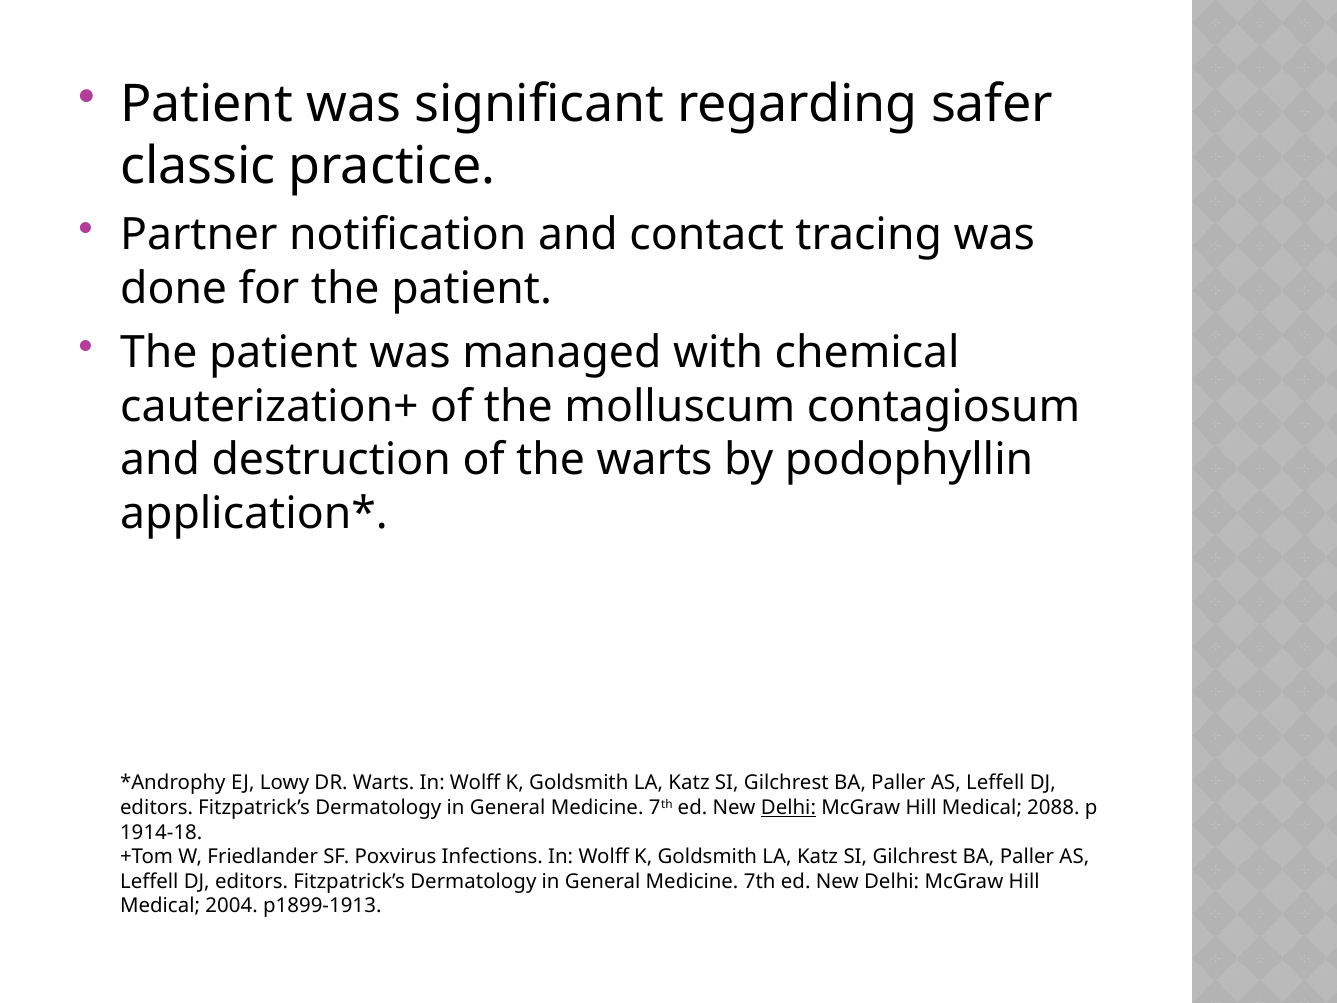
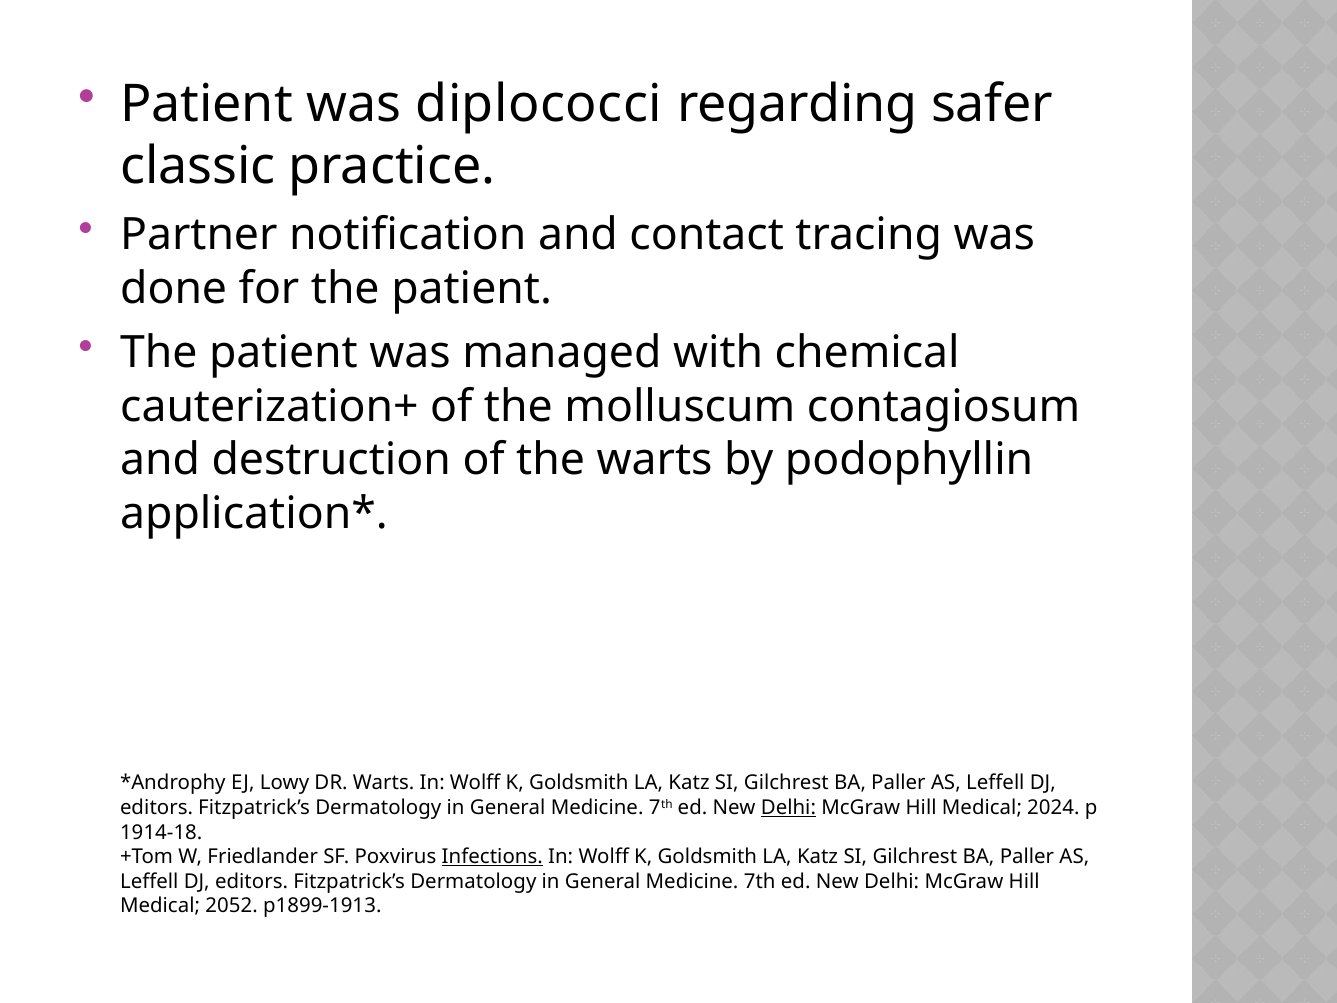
significant: significant -> diplococci (539, 104)
2088: 2088 -> 2024 (1053, 808)
Infections underline: none -> present (492, 857)
2004: 2004 -> 2052 (232, 906)
